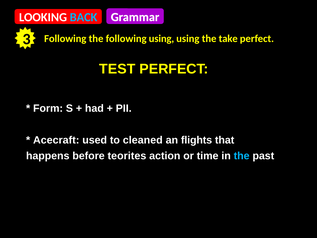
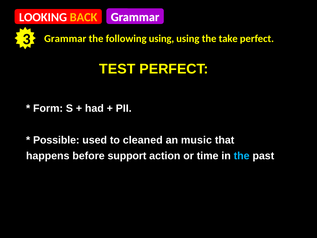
BACK colour: light blue -> yellow (84, 17)
3 Following: Following -> Grammar (65, 39)
Acecraft: Acecraft -> Possible (56, 140)
flights: flights -> music (196, 140)
teorites: teorites -> support (127, 156)
